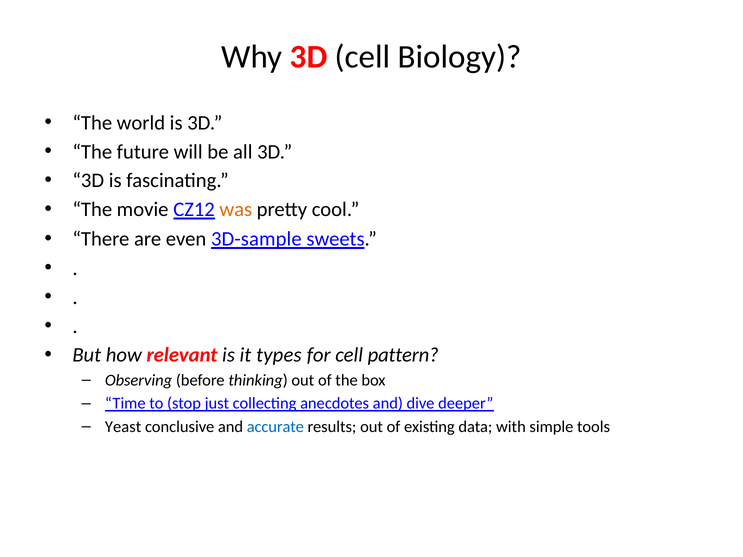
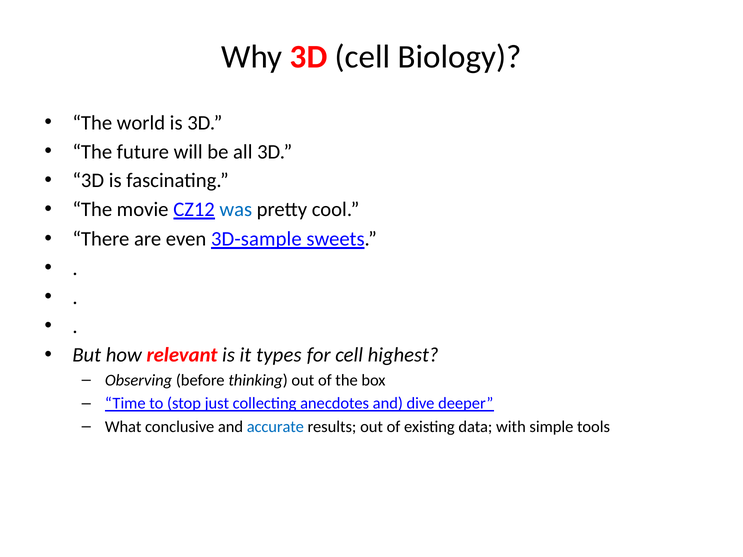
was colour: orange -> blue (236, 210)
pattern: pattern -> highest (403, 355)
Yeast: Yeast -> What (123, 427)
